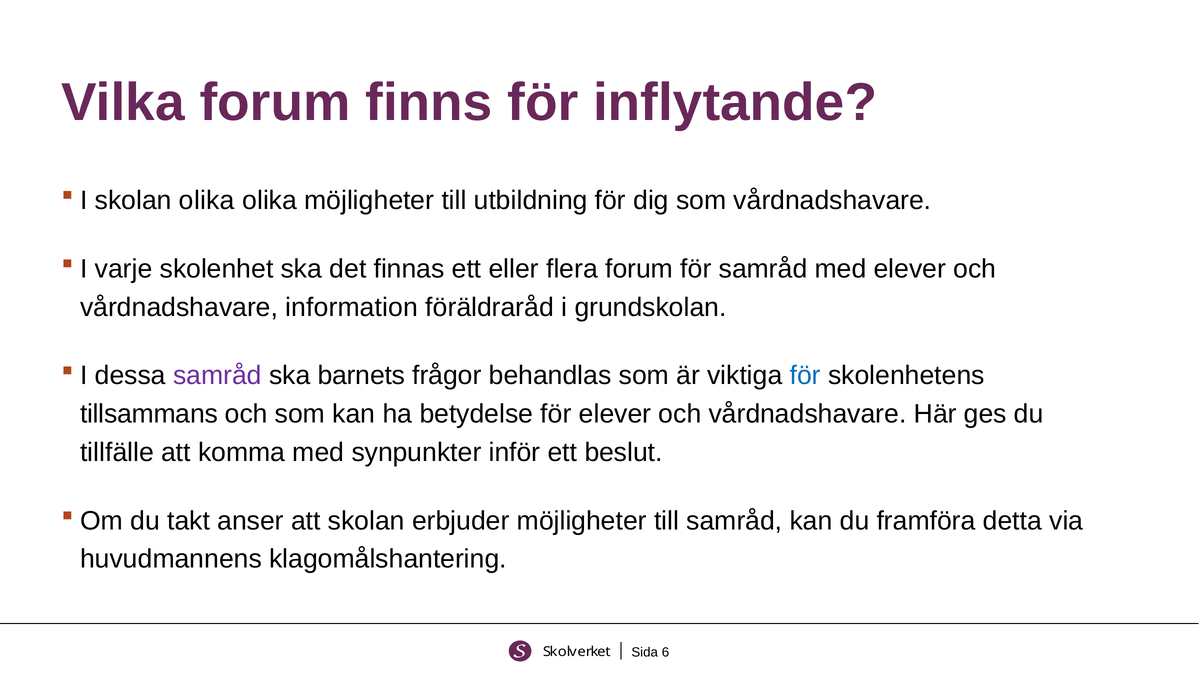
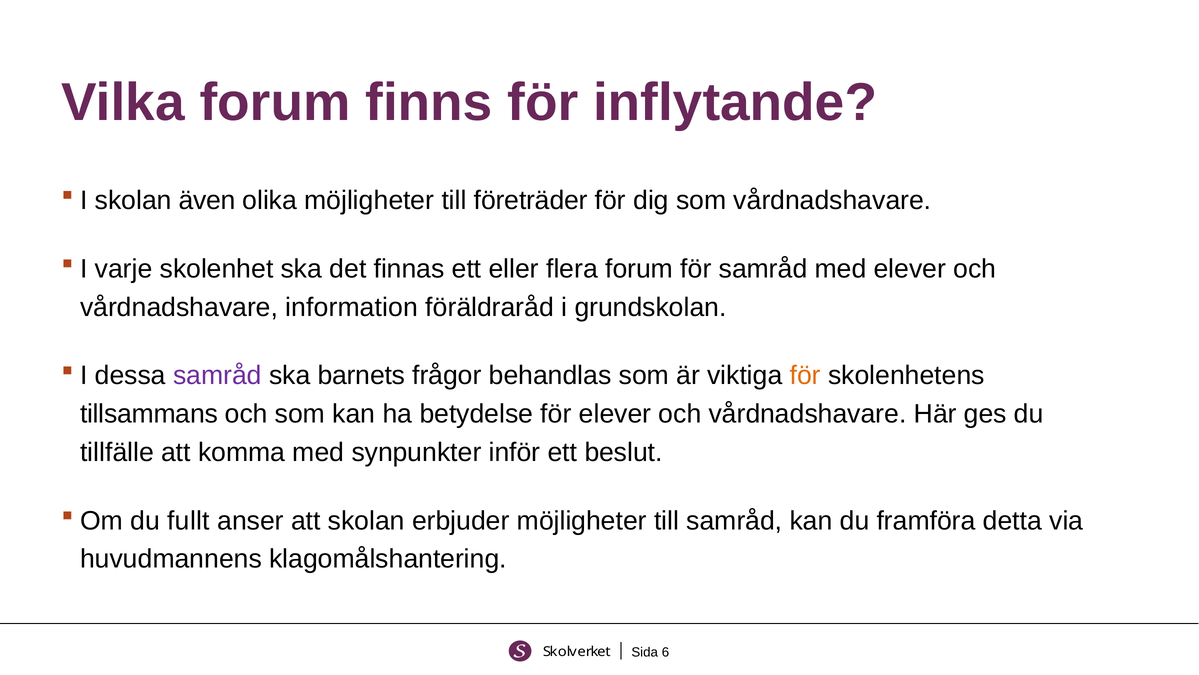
skolan olika: olika -> även (207, 200)
utbildning: utbildning -> företräder (531, 200)
för colour: blue -> orange (805, 375)
takt: takt -> fullt (189, 520)
